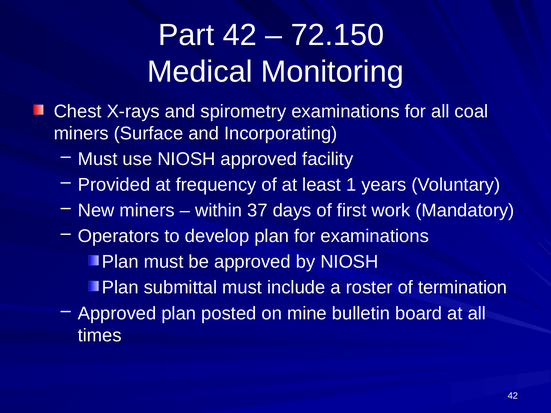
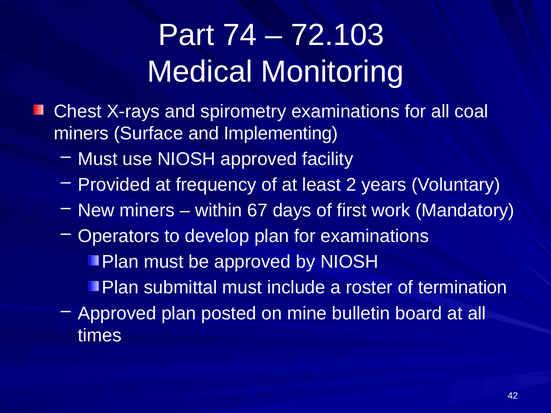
Part 42: 42 -> 74 (240, 35)
72.150: 72.150 -> 72.103 (337, 35)
Incorporating: Incorporating -> Implementing (281, 134)
1: 1 -> 2 (351, 185)
37: 37 -> 67 (257, 211)
